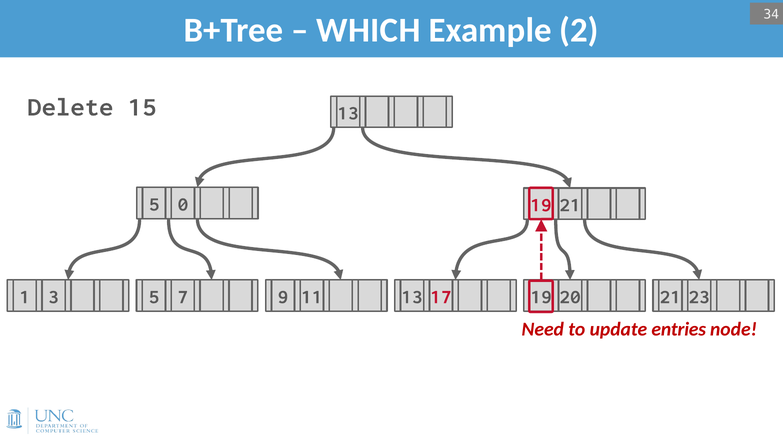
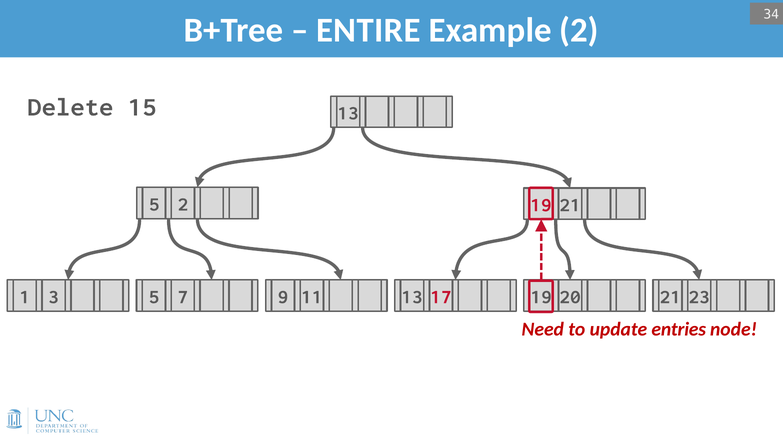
WHICH: WHICH -> ENTIRE (368, 30)
5 0: 0 -> 2 (183, 204)
